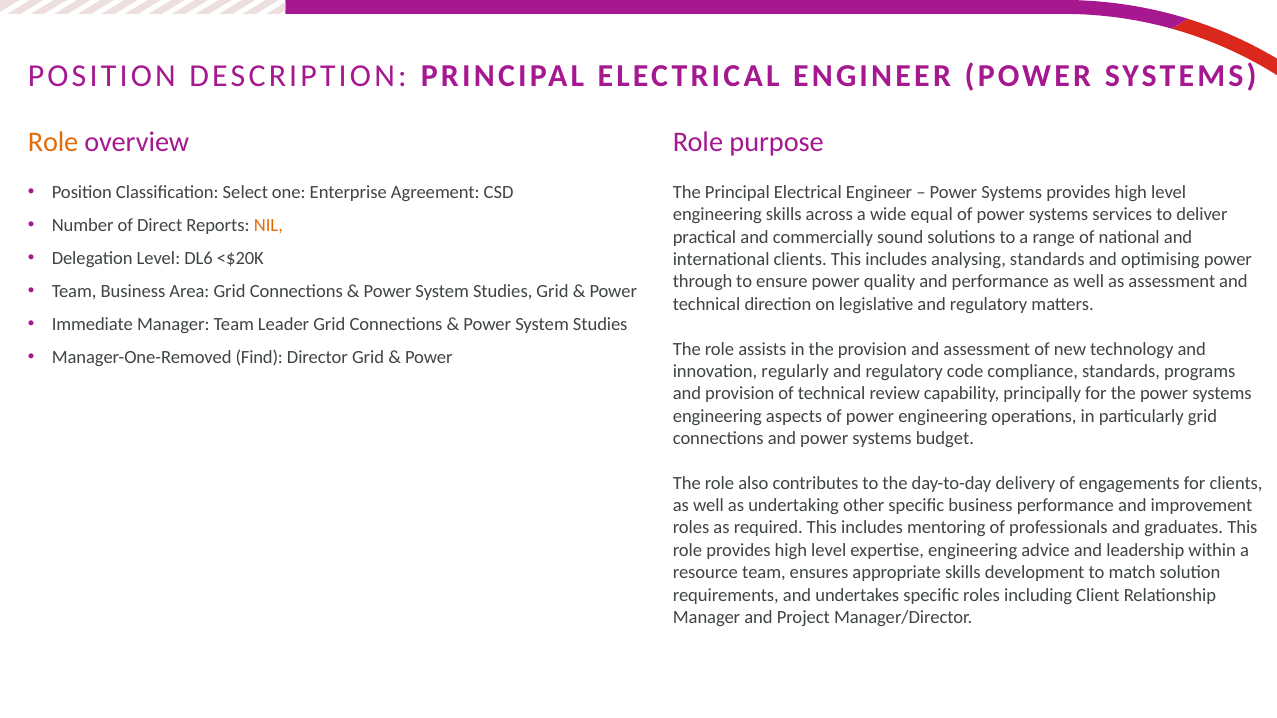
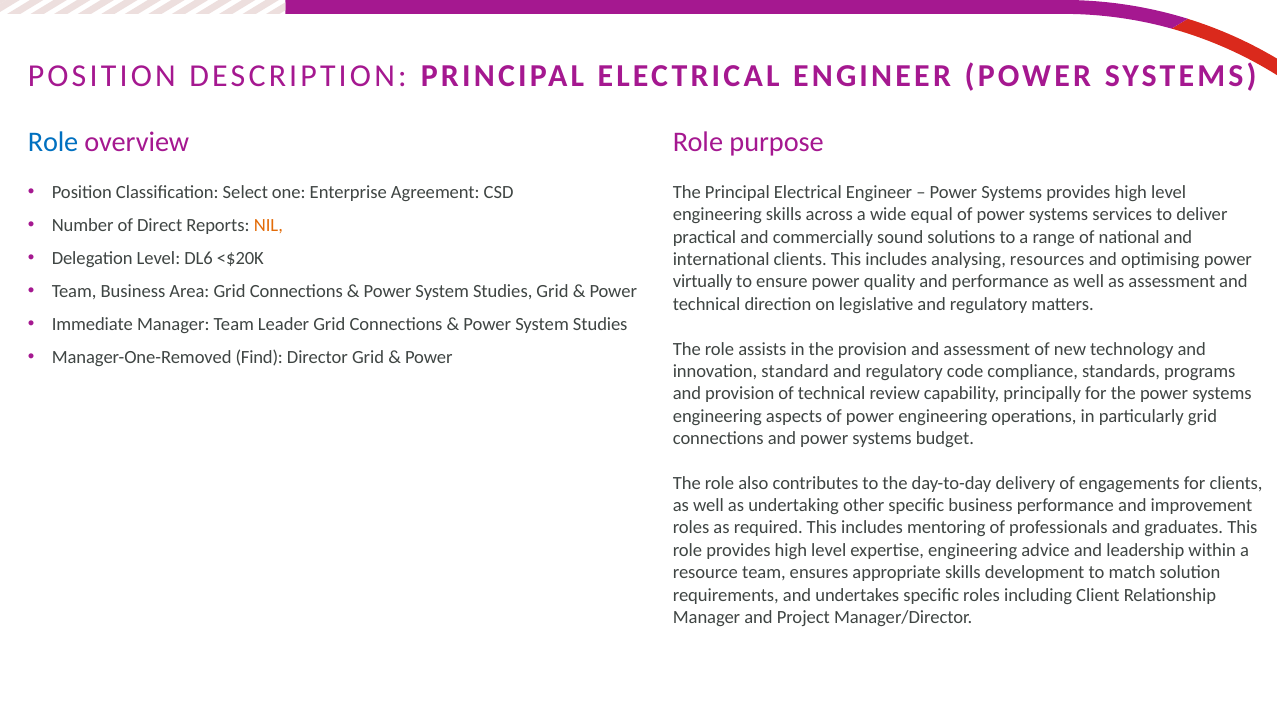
Role colour: orange -> blue (53, 143)
analysing standards: standards -> resources (1047, 260)
through: through -> virtually (703, 282)
regularly: regularly -> standard (795, 371)
